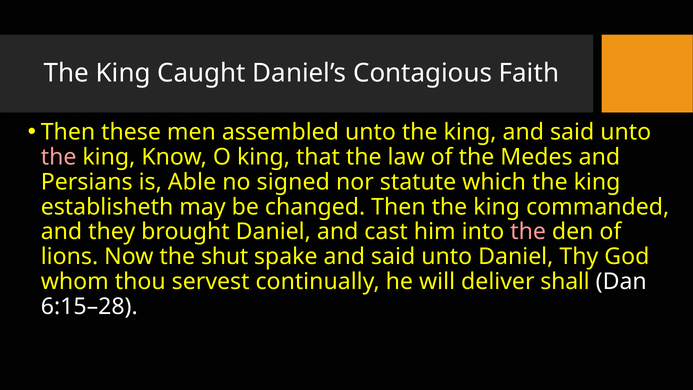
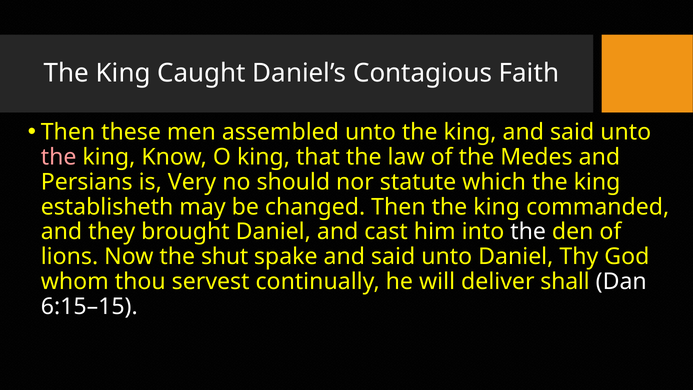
Able: Able -> Very (192, 182)
signed: signed -> should (293, 182)
the colour: pink -> white (528, 232)
6:15–28: 6:15–28 -> 6:15–15 (89, 307)
